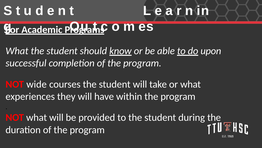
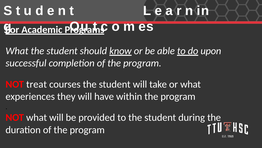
wide: wide -> treat (37, 84)
